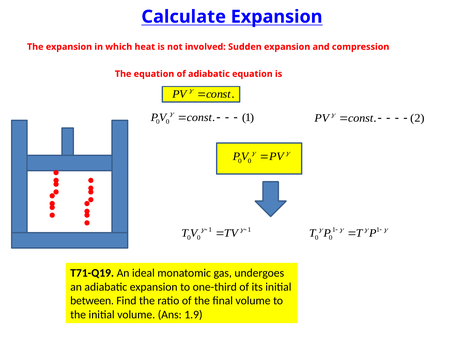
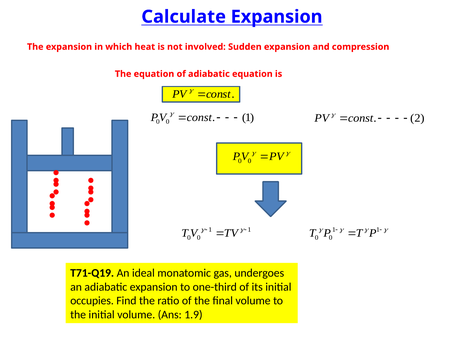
between: between -> occupies (92, 301)
